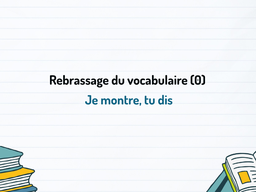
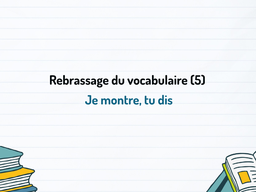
0: 0 -> 5 (198, 80)
